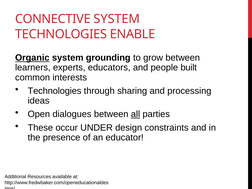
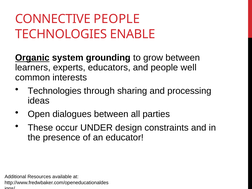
CONNECTIVE SYSTEM: SYSTEM -> PEOPLE (117, 19)
built: built -> well (189, 68)
all underline: present -> none (135, 114)
